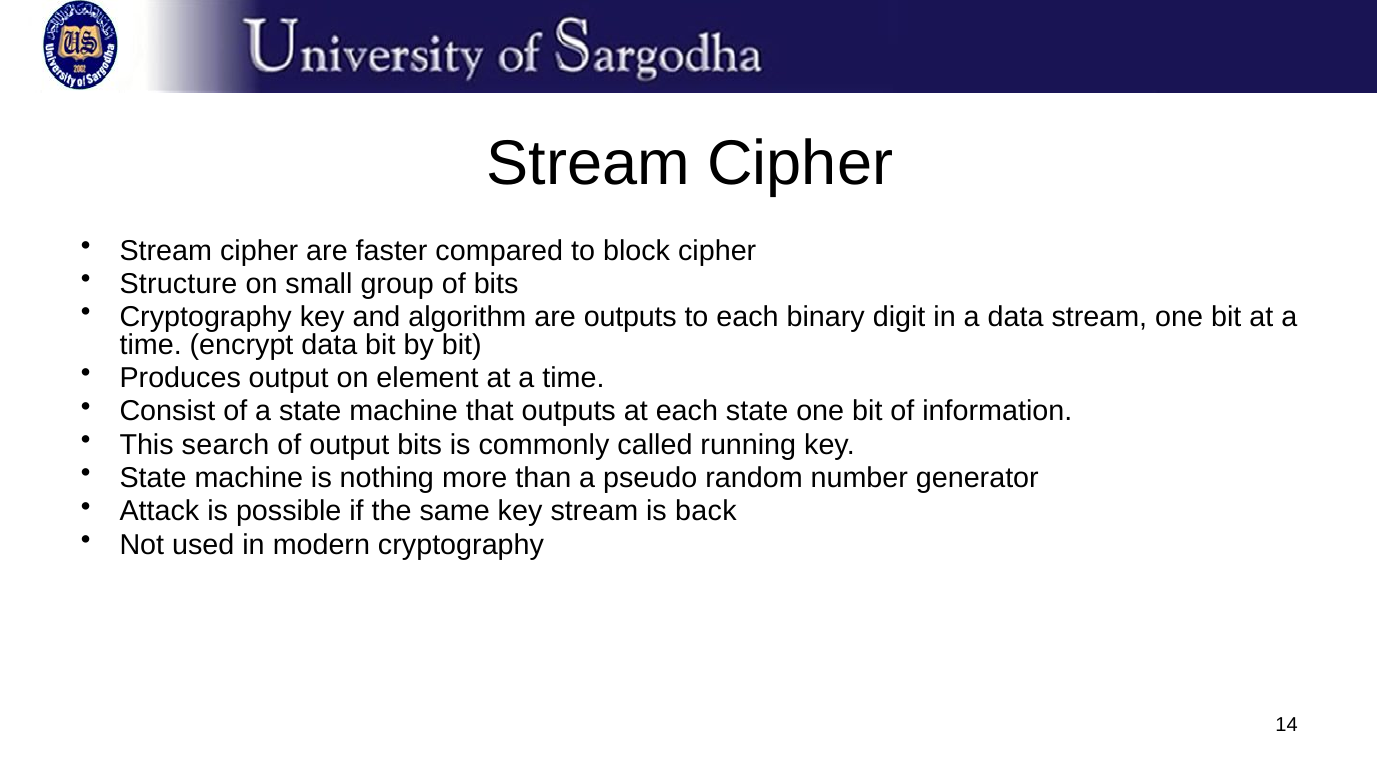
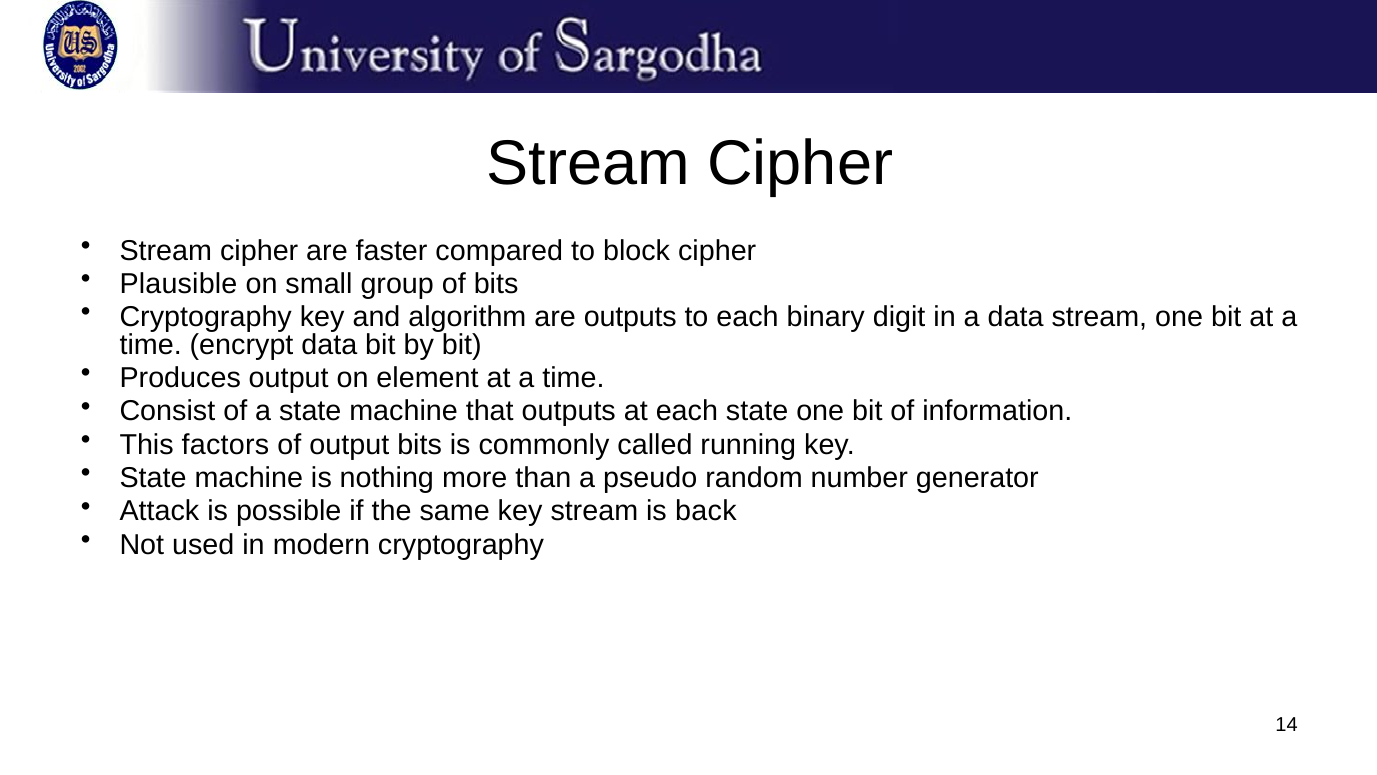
Structure: Structure -> Plausible (179, 284)
search: search -> factors (225, 445)
